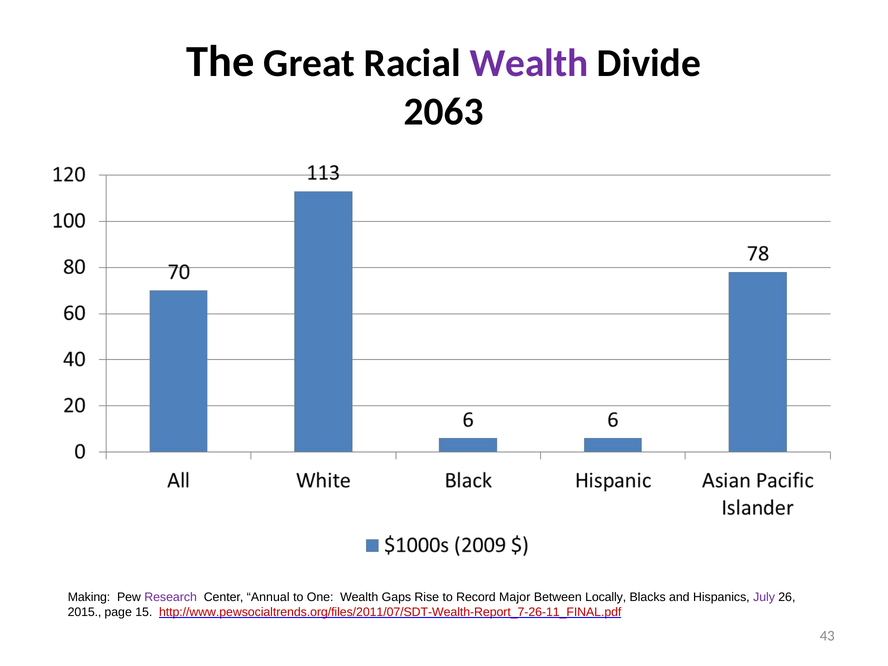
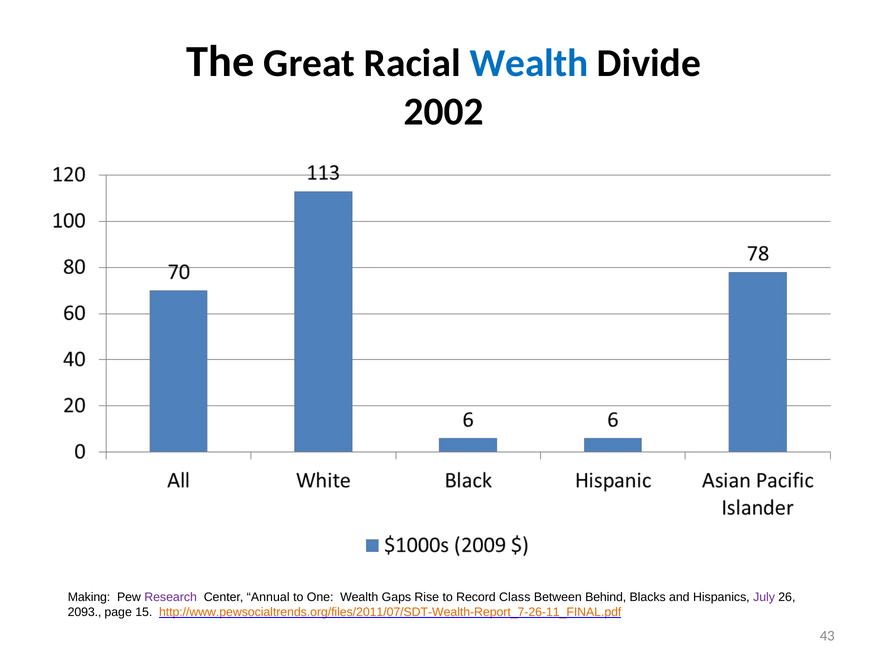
Wealth colour: purple -> blue (529, 63)
2063: 2063 -> 2002 (444, 112)
Major: Major -> Class (515, 597)
Locally: Locally -> Behind (606, 597)
2015: 2015 -> 2093 (85, 612)
http://www.pewsocialtrends.org/files/2011/07/SDT-Wealth-Report_7-26-11_FINAL.pdf colour: red -> orange (390, 612)
